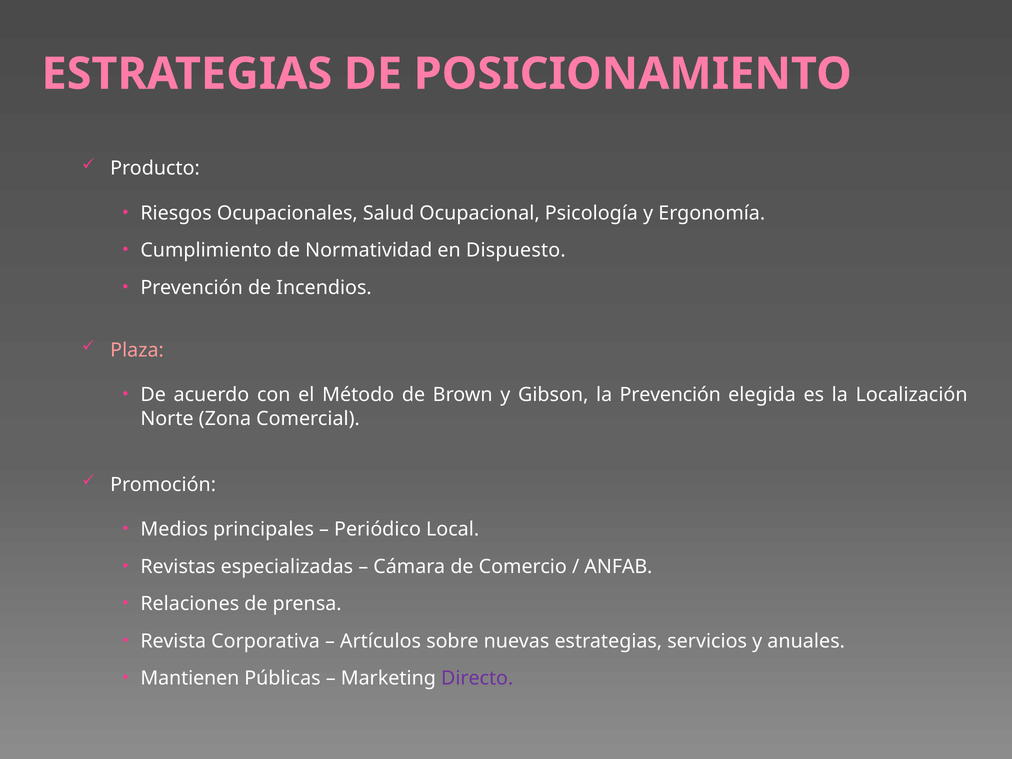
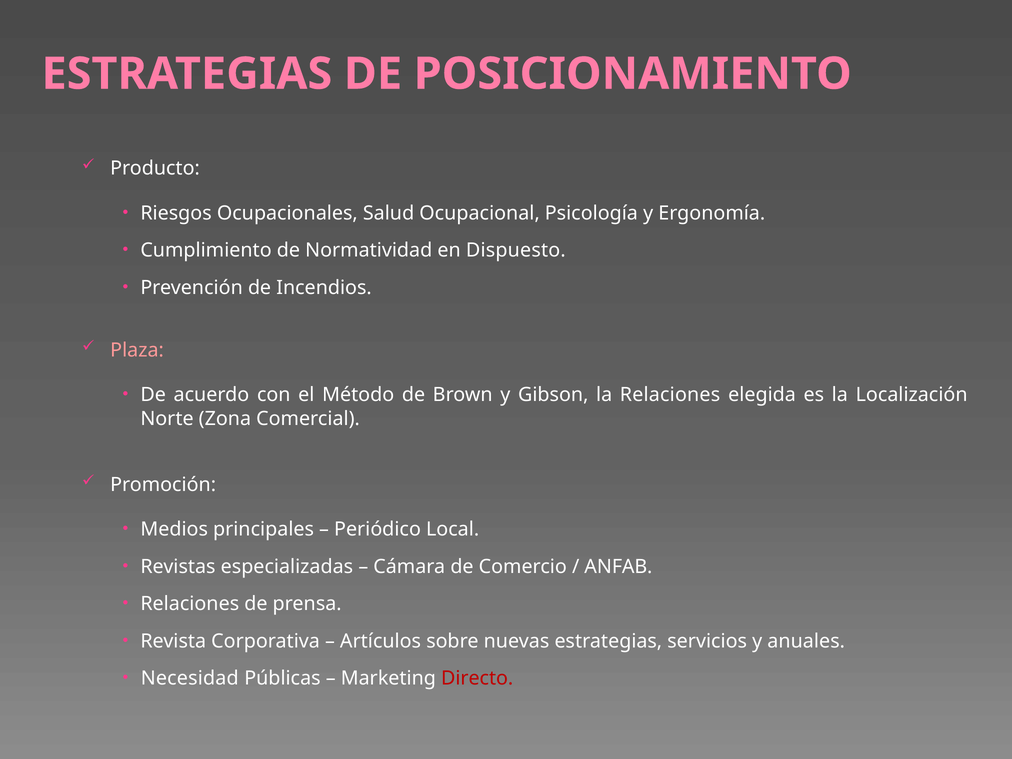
la Prevención: Prevención -> Relaciones (670, 395)
Mantienen: Mantienen -> Necesidad (190, 678)
Directo colour: purple -> red (477, 678)
